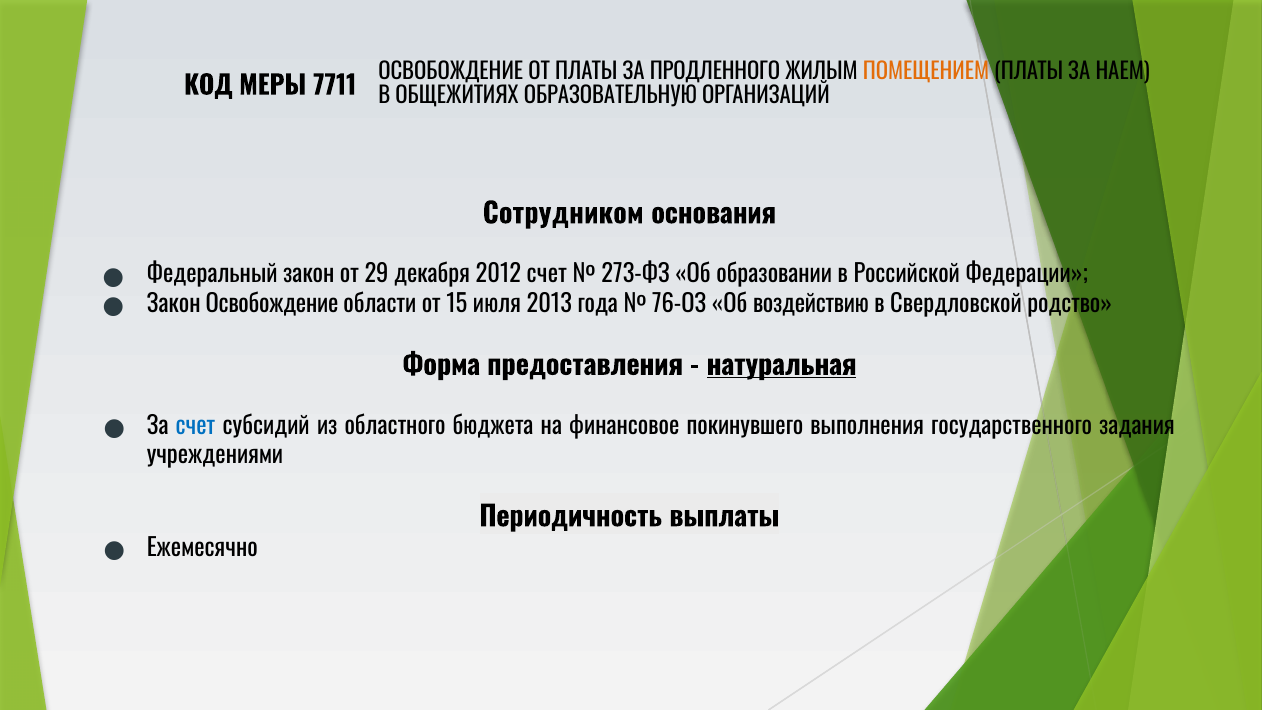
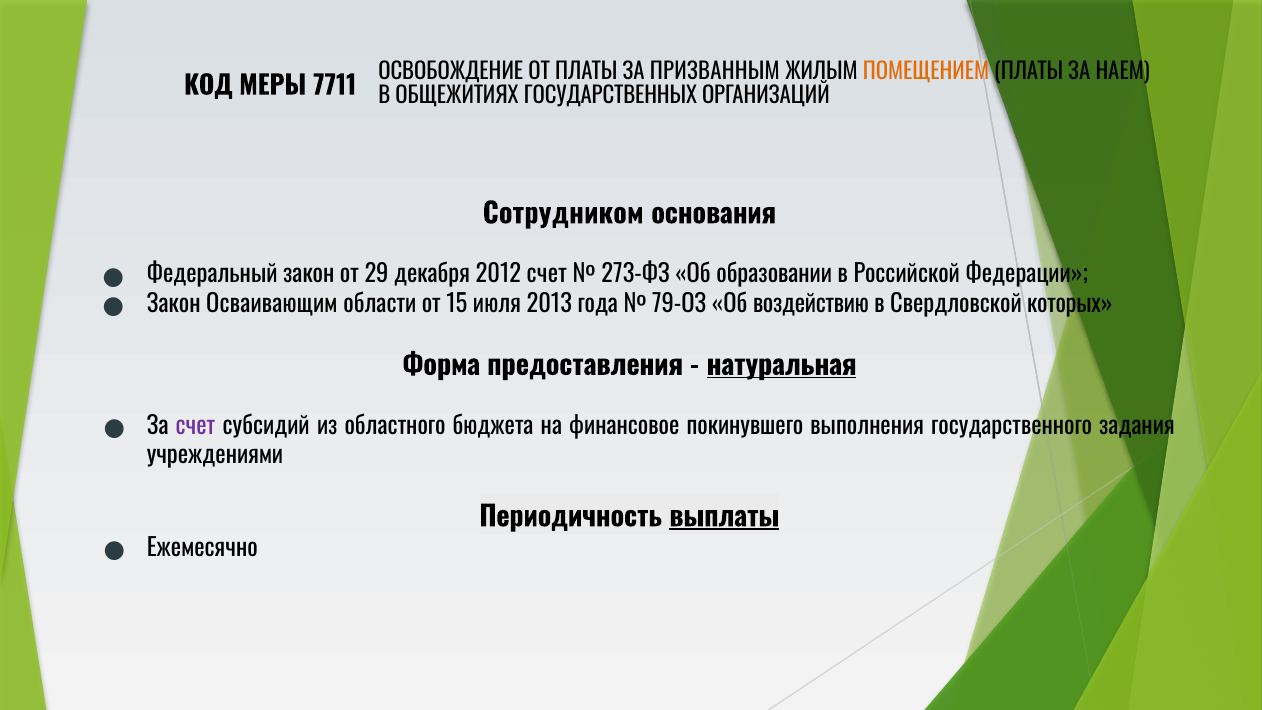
ПРОДЛЕННОГО: ПРОДЛЕННОГО -> ПРИЗВАННЫМ (715, 72)
ОБРАЗОВАТЕЛЬНУЮ: ОБРАЗОВАТЕЛЬНУЮ -> ГОСУДАРСТВЕННЫХ (610, 96)
Закон Освобождение: Освобождение -> Осваивающим (272, 304)
76-ОЗ: 76-ОЗ -> 79-ОЗ (679, 304)
родство: родство -> которых (1070, 304)
счет colour: blue -> purple (195, 426)
выплаты underline: none -> present (724, 517)
